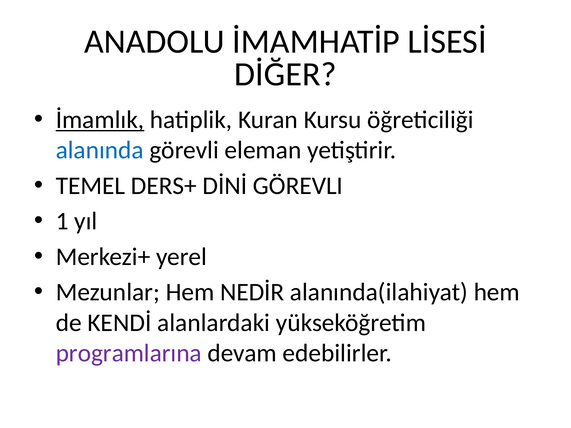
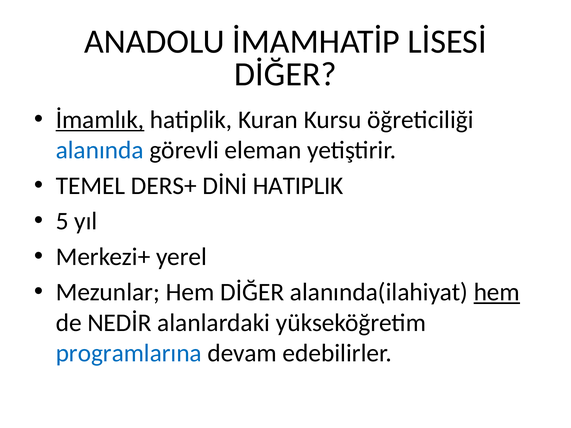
DİNİ GÖREVLI: GÖREVLI -> HATIPLIK (298, 186)
1: 1 -> 5 (62, 221)
Hem NEDİR: NEDİR -> DİĞER (252, 292)
hem underline: none -> present (497, 292)
KENDİ: KENDİ -> NEDİR (119, 323)
programlarına colour: purple -> blue (129, 353)
